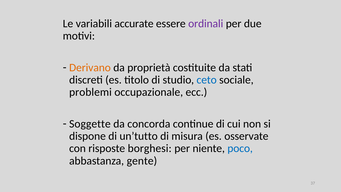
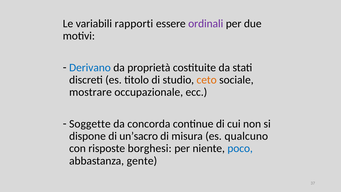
accurate: accurate -> rapporti (134, 24)
Derivano colour: orange -> blue (90, 68)
ceto colour: blue -> orange (207, 80)
problemi: problemi -> mostrare (90, 92)
un’tutto: un’tutto -> un’sacro (139, 136)
osservate: osservate -> qualcuno (246, 136)
